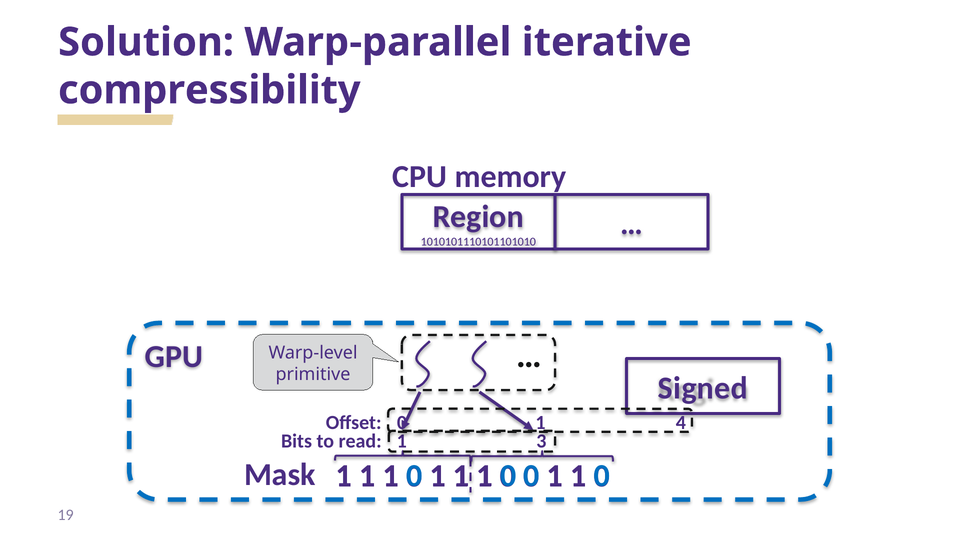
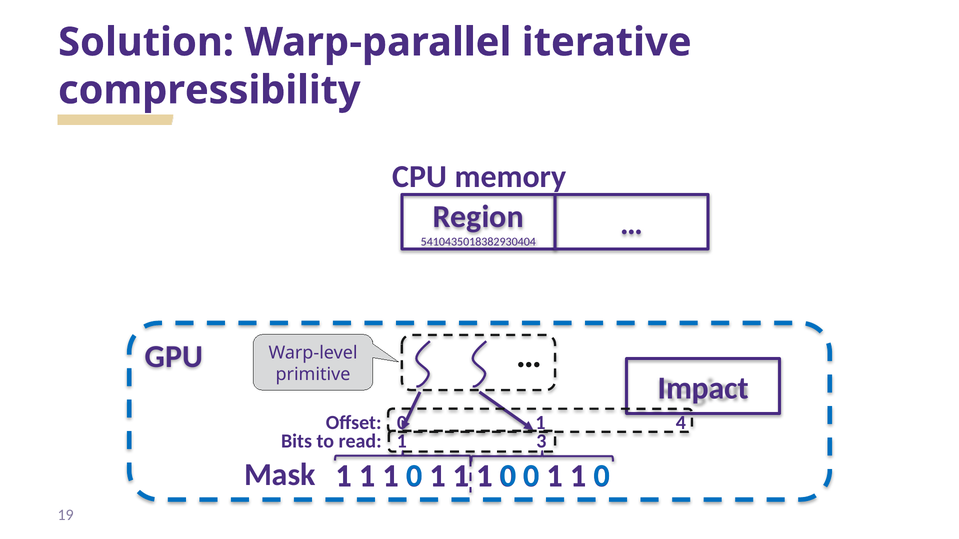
1010101110101101010: 1010101110101101010 -> 5410435018382930404 (478, 242)
Signed: Signed -> Impact (703, 389)
